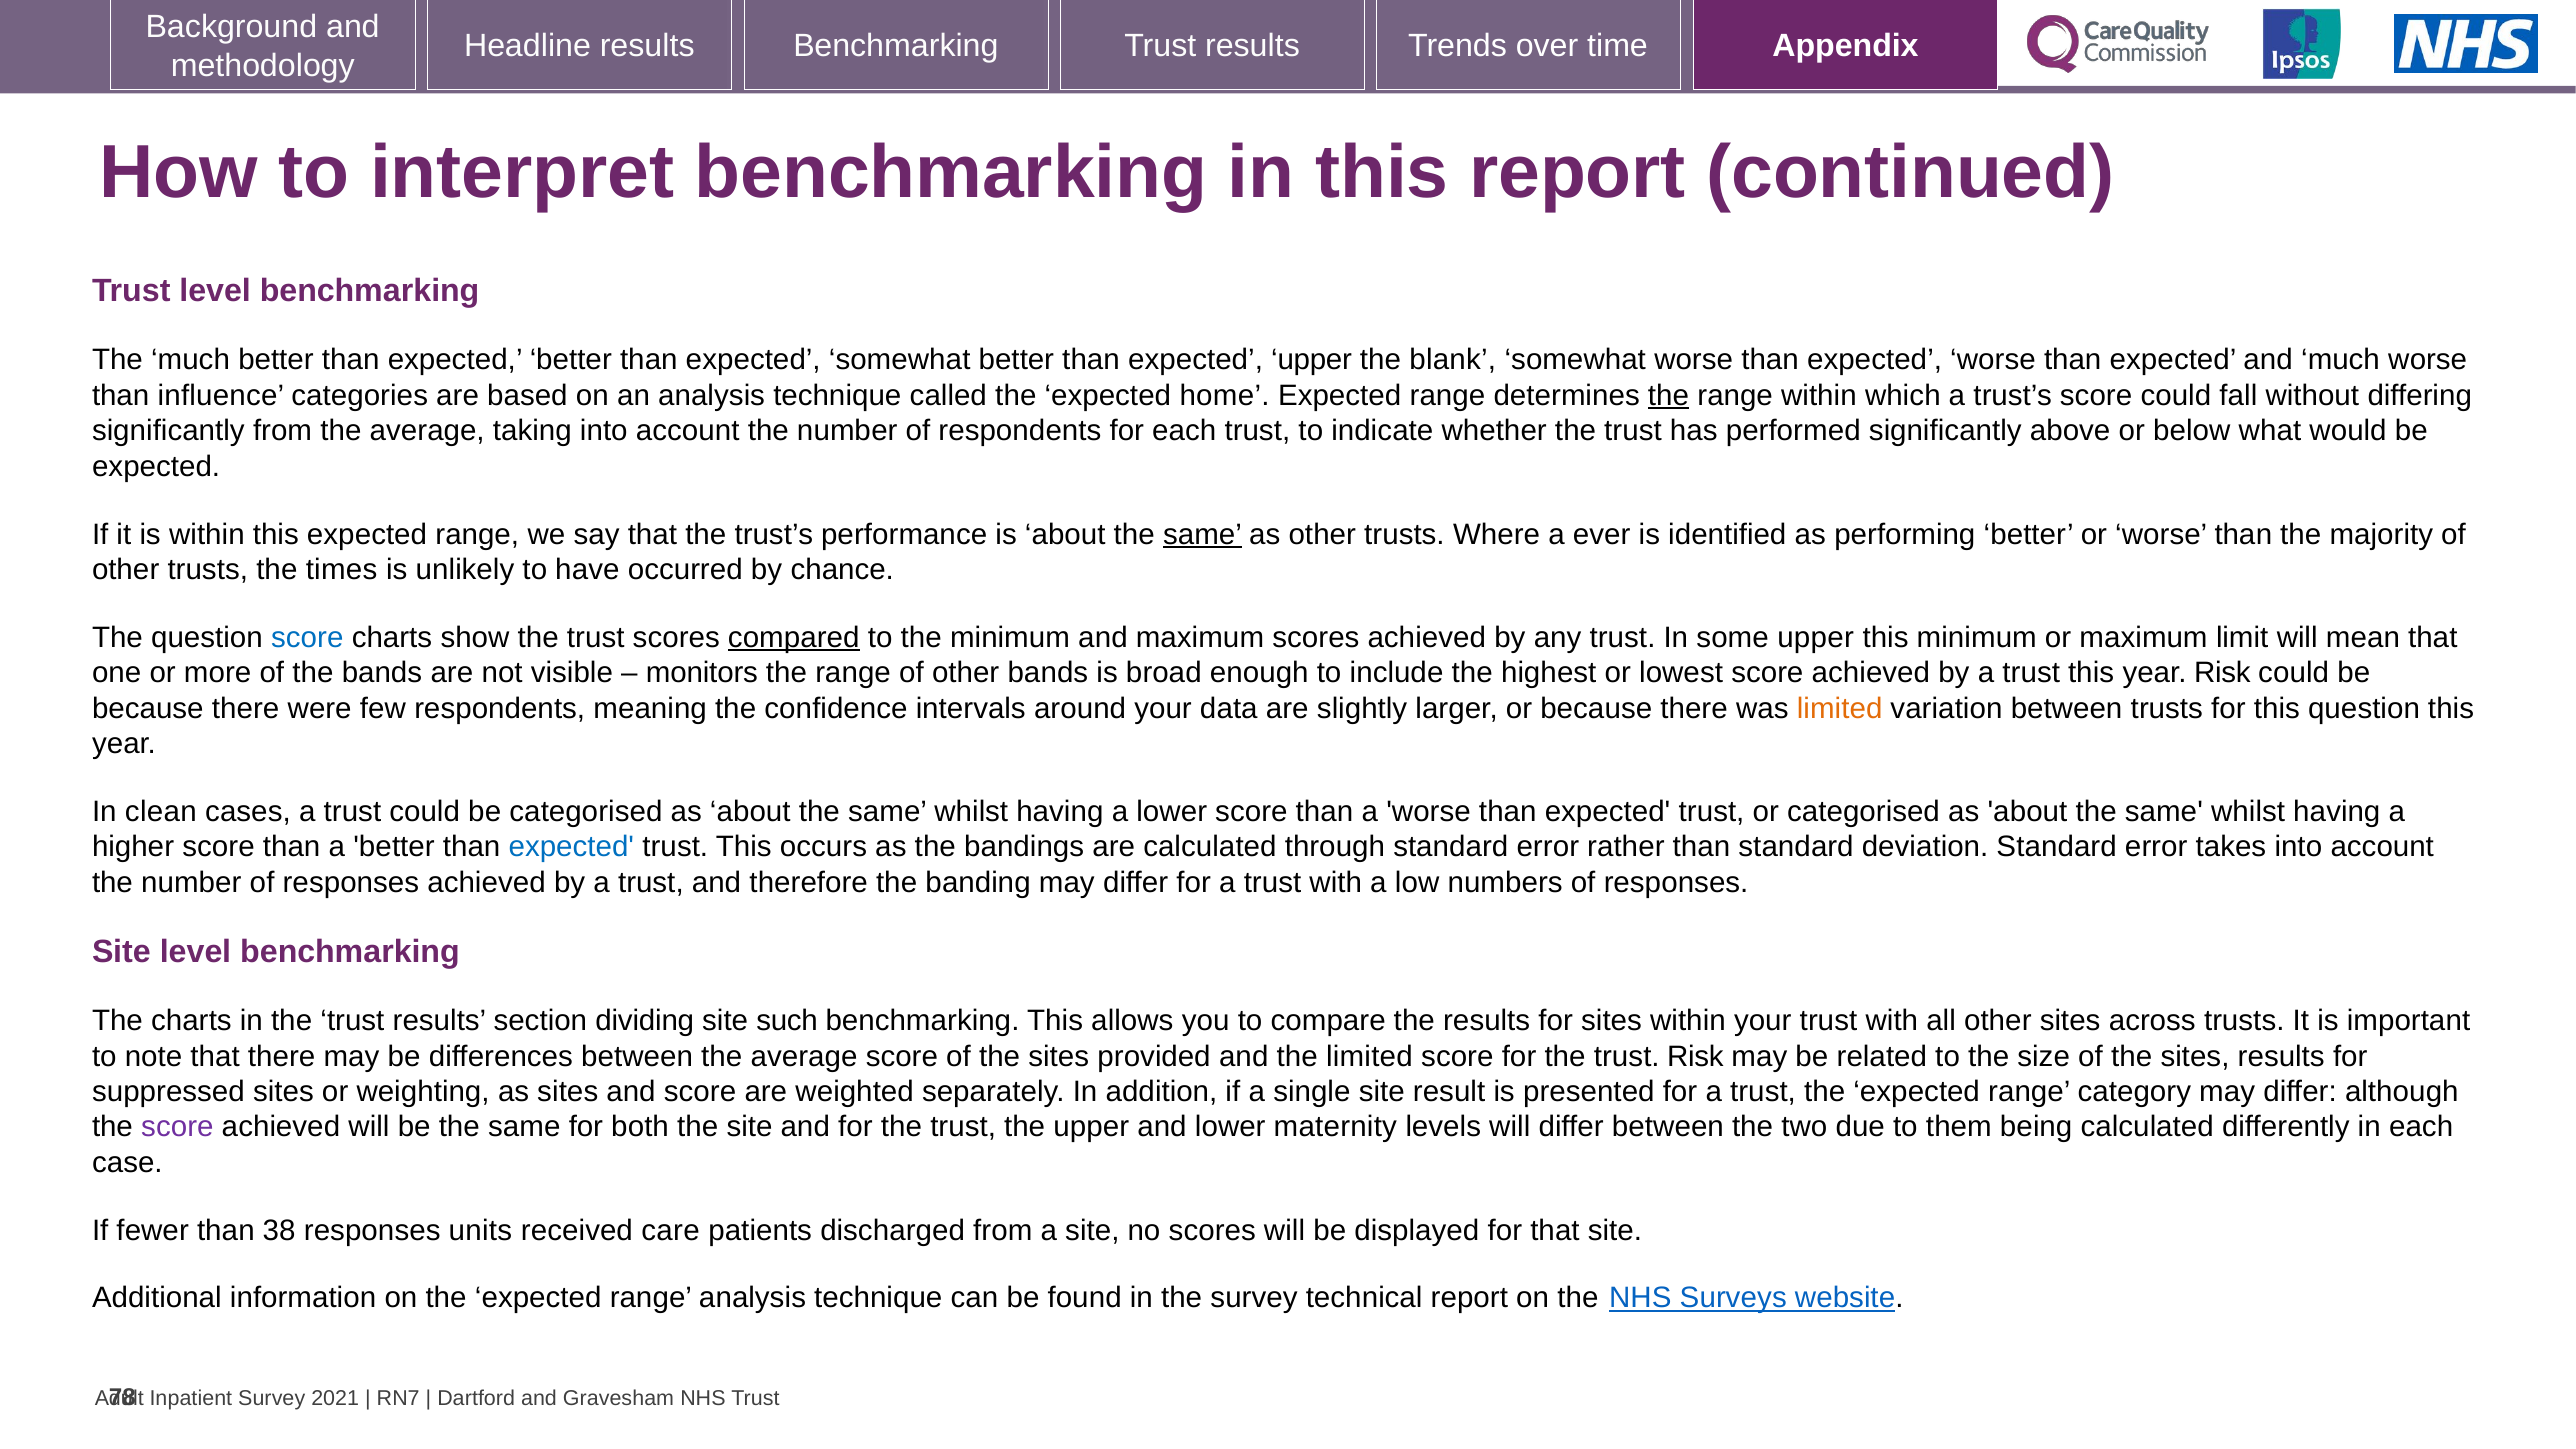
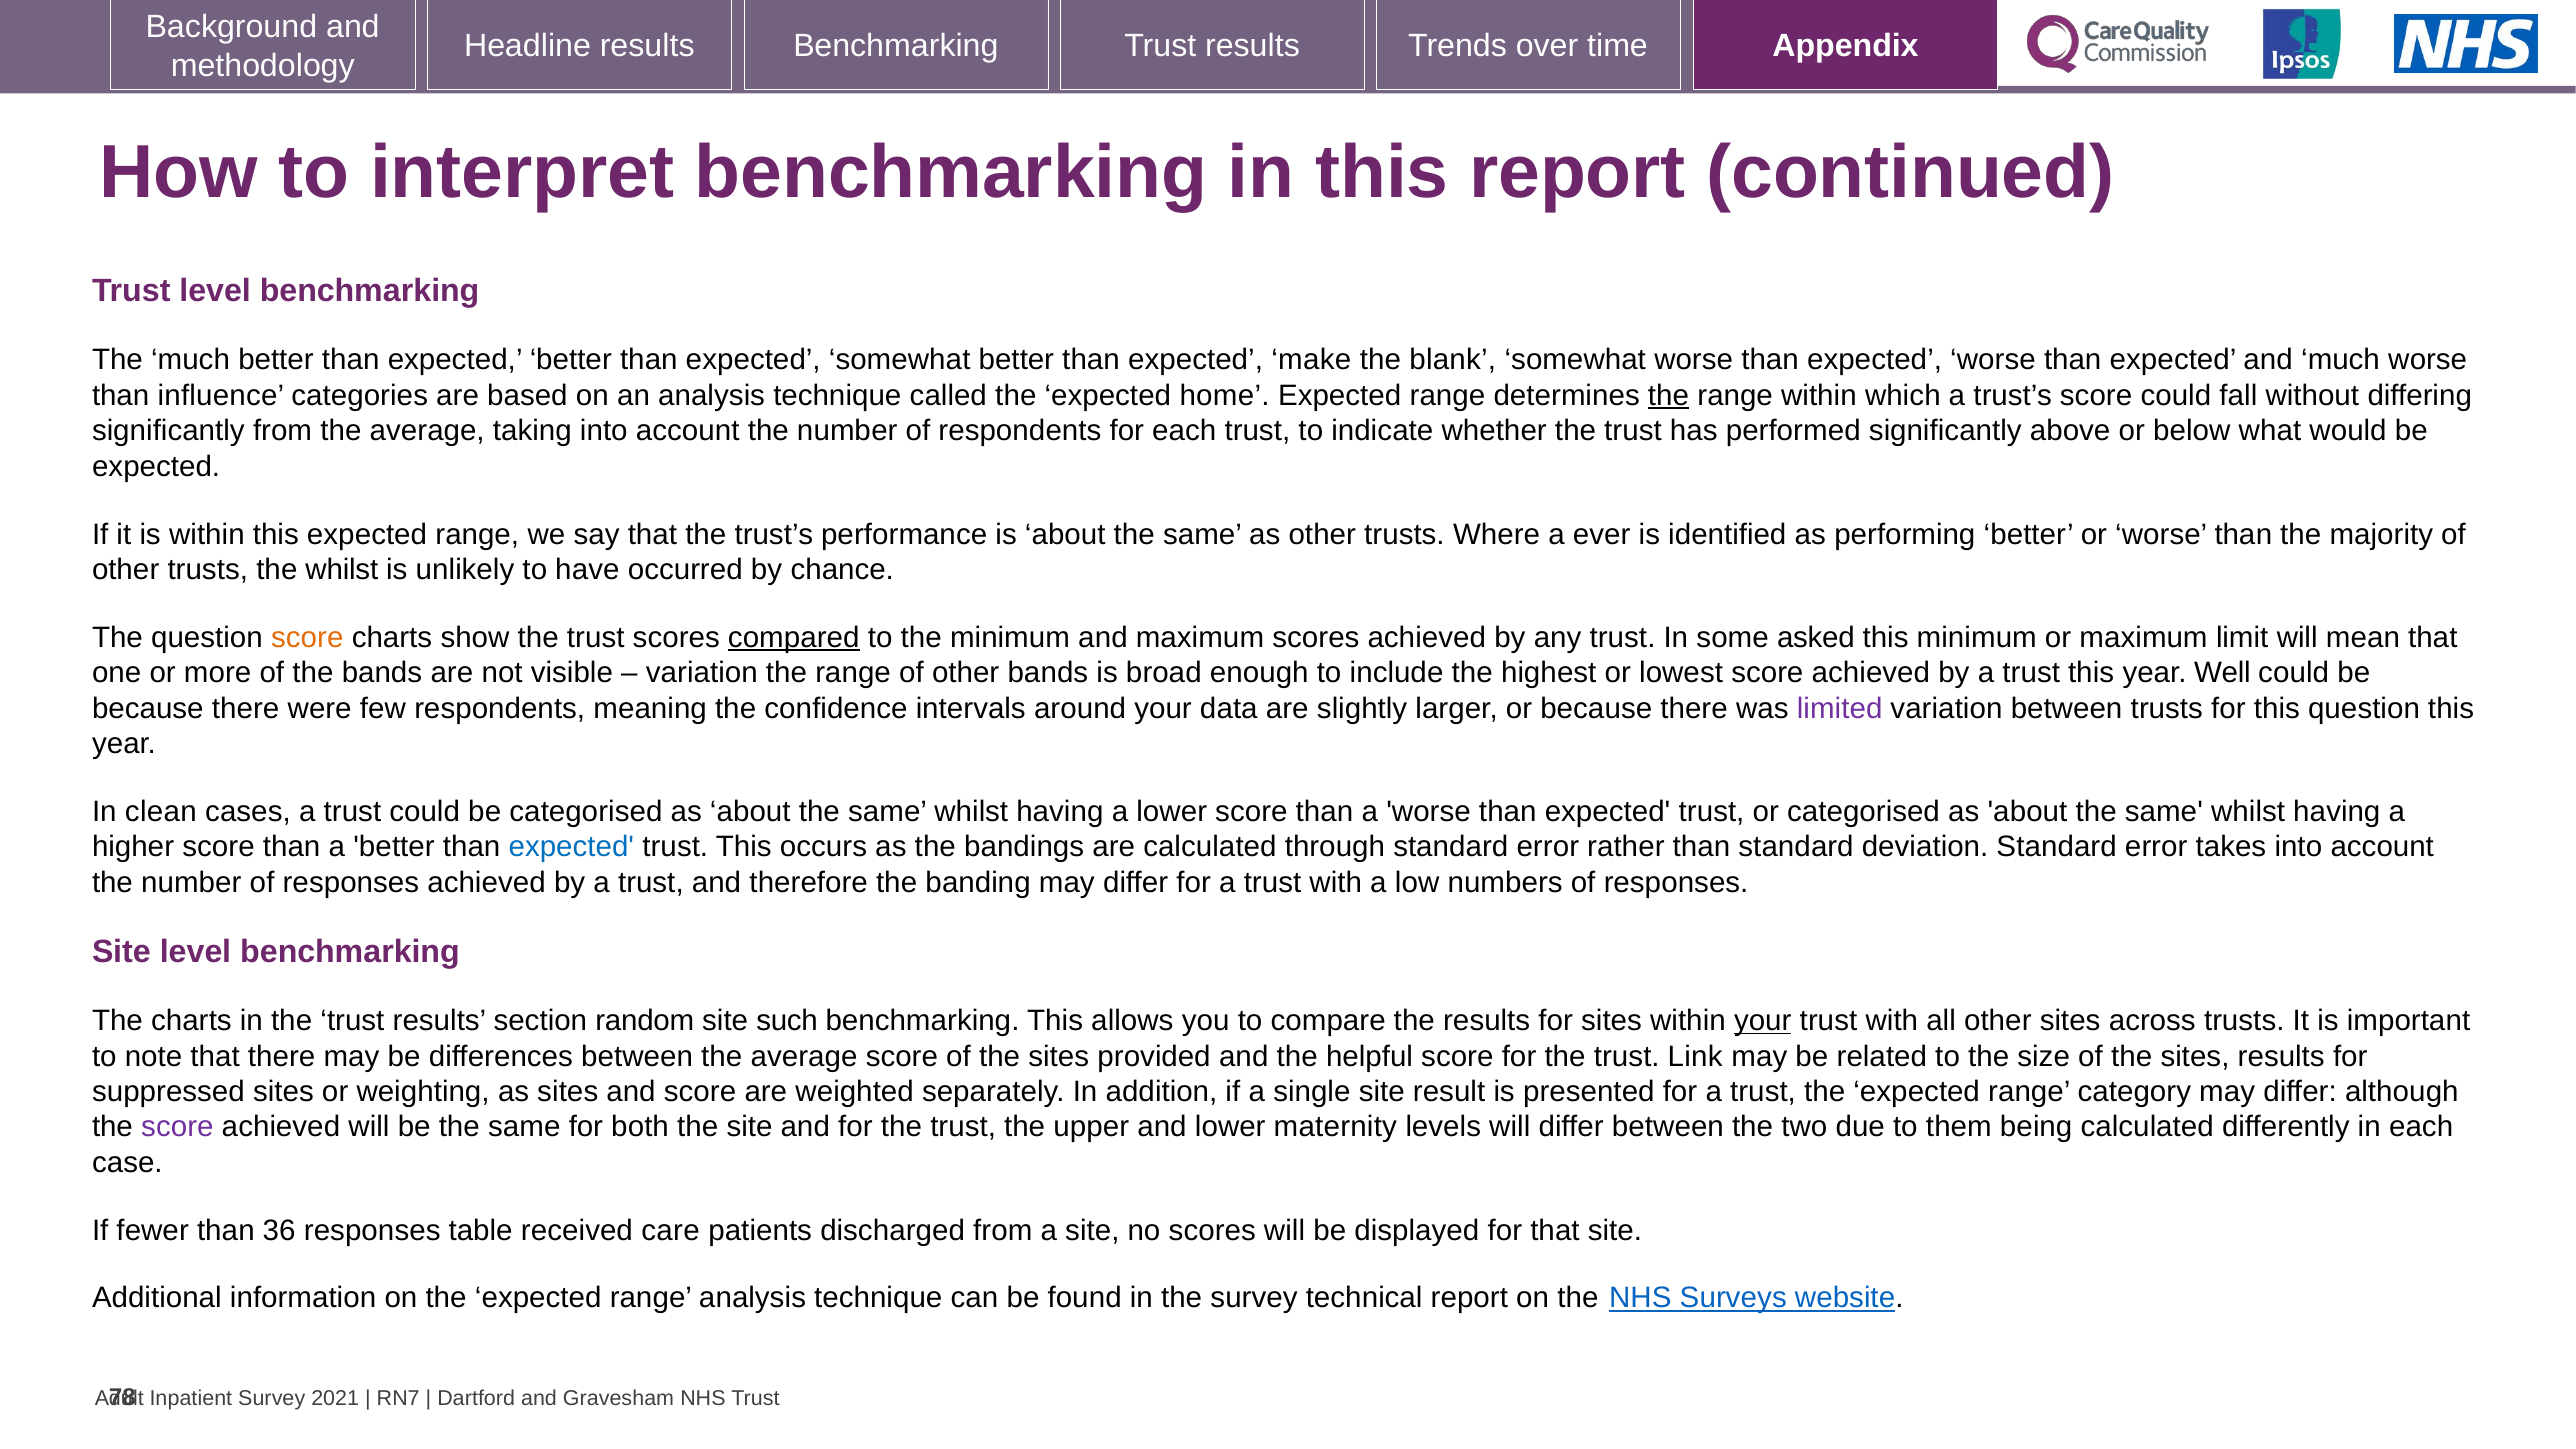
expected upper: upper -> make (1311, 360)
same underline: present -> none (1203, 534)
the times: times -> whilst (342, 570)
score colour: blue -> orange (307, 637)
some upper: upper -> asked (1816, 637)
monitors: monitors -> variation (702, 673)
year Risk: Risk -> Well (2222, 673)
limited colour: orange -> purple (1840, 708)
dividing: dividing -> random (645, 1021)
your underline: none -> present (1763, 1021)
the limited: limited -> helpful (1370, 1056)
trust Risk: Risk -> Link (1695, 1056)
38: 38 -> 36 (279, 1230)
units: units -> table (481, 1230)
